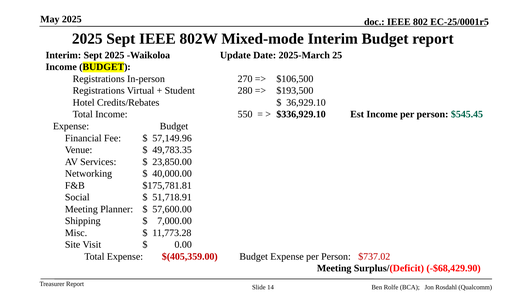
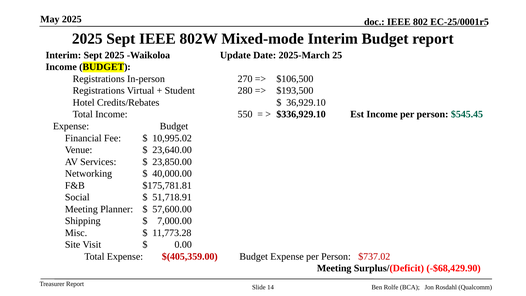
57,149.96: 57,149.96 -> 10,995.02 (172, 138)
49,783.35: 49,783.35 -> 23,640.00 (172, 150)
